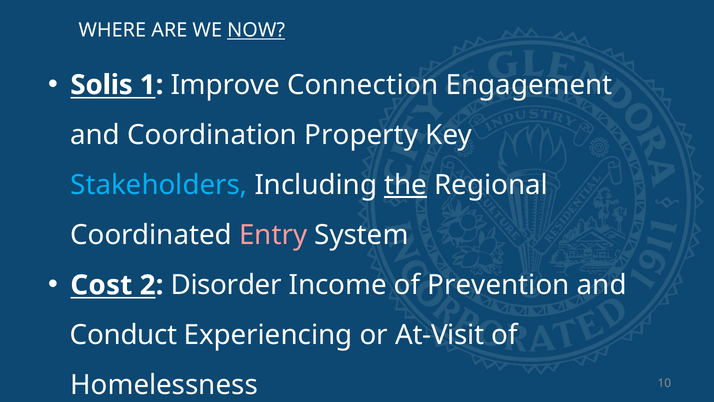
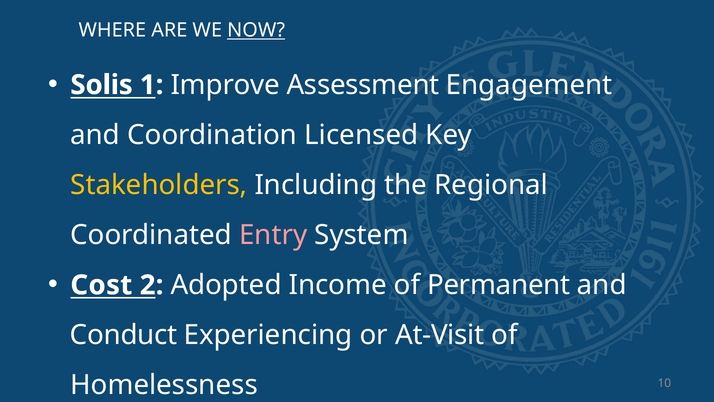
Connection: Connection -> Assessment (363, 85)
Property: Property -> Licensed (361, 135)
Stakeholders colour: light blue -> yellow (159, 185)
the underline: present -> none (406, 185)
Disorder: Disorder -> Adopted (226, 285)
Prevention: Prevention -> Permanent (499, 285)
